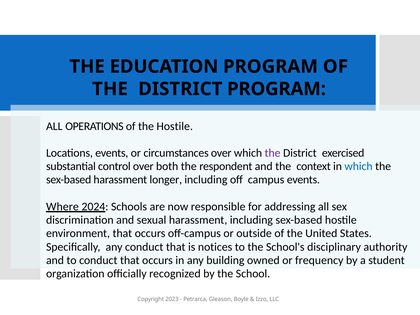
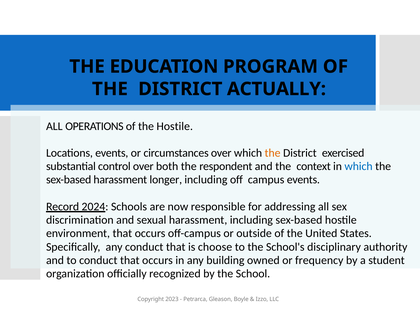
DISTRICT PROGRAM: PROGRAM -> ACTUALLY (276, 89)
the colour: purple -> orange (273, 153)
Where: Where -> Record (63, 207)
notices: notices -> choose (215, 247)
